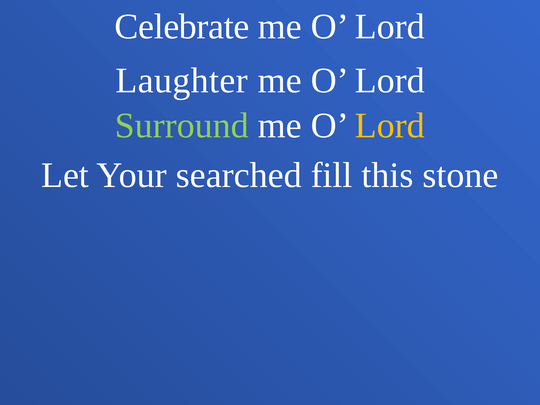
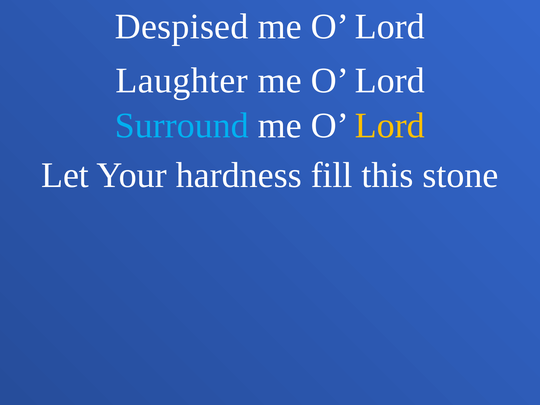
Celebrate: Celebrate -> Despised (182, 27)
Surround colour: light green -> light blue (182, 126)
searched: searched -> hardness (239, 175)
